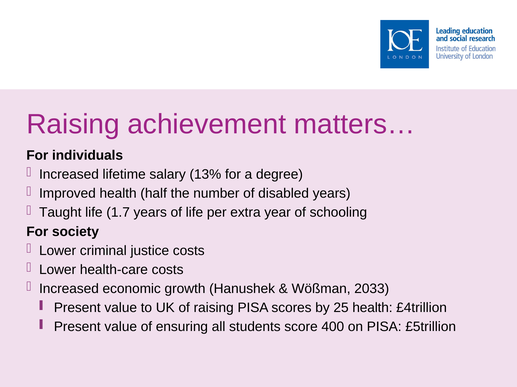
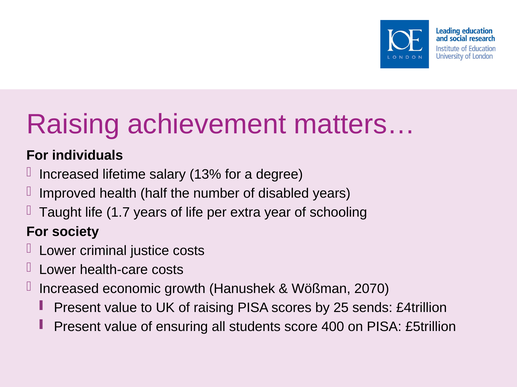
2033: 2033 -> 2070 (372, 289)
25 health: health -> sends (372, 308)
